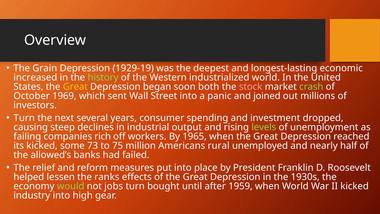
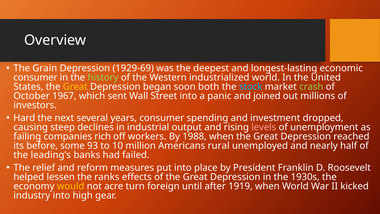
1929-19: 1929-19 -> 1929-69 (133, 68)
increased: increased -> consumer (35, 77)
stock colour: pink -> light blue (251, 87)
1969: 1969 -> 1967 (64, 96)
Turn: Turn -> Hard (24, 118)
levels colour: light green -> pink (264, 127)
1965: 1965 -> 1988 (195, 136)
its kicked: kicked -> before (42, 146)
73: 73 -> 93 (93, 146)
75: 75 -> 10 (118, 146)
allowed’s: allowed’s -> leading’s (51, 155)
would colour: light green -> yellow (71, 186)
jobs: jobs -> acre (114, 186)
bought: bought -> foreign (163, 186)
1959: 1959 -> 1919 (240, 186)
